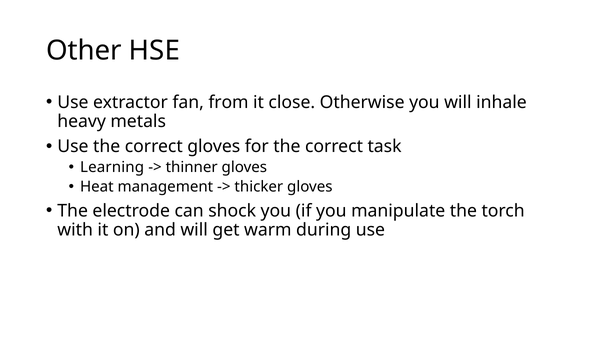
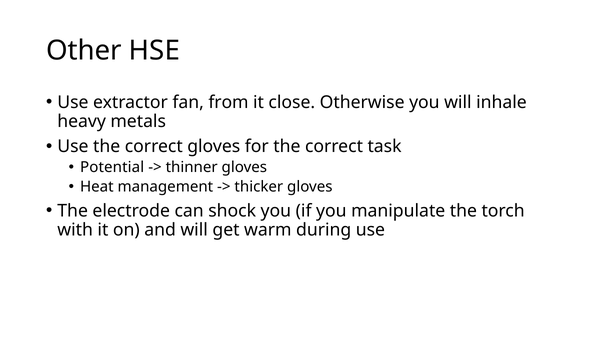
Learning: Learning -> Potential (112, 167)
